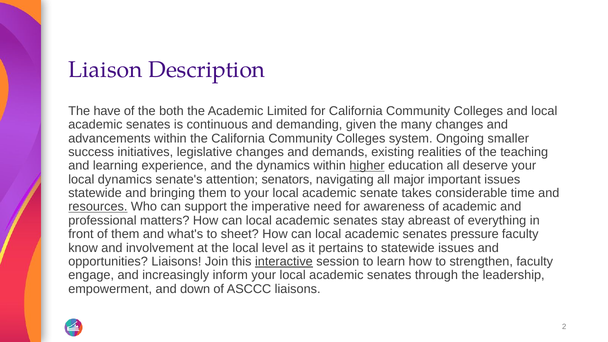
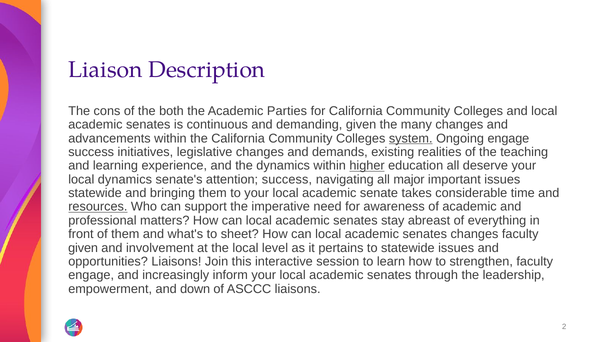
have: have -> cons (107, 111)
Limited: Limited -> Parties (287, 111)
system underline: none -> present (411, 138)
Ongoing smaller: smaller -> engage (508, 138)
attention senators: senators -> success (287, 179)
senates pressure: pressure -> changes (474, 234)
know: know -> given (83, 248)
interactive underline: present -> none (284, 262)
